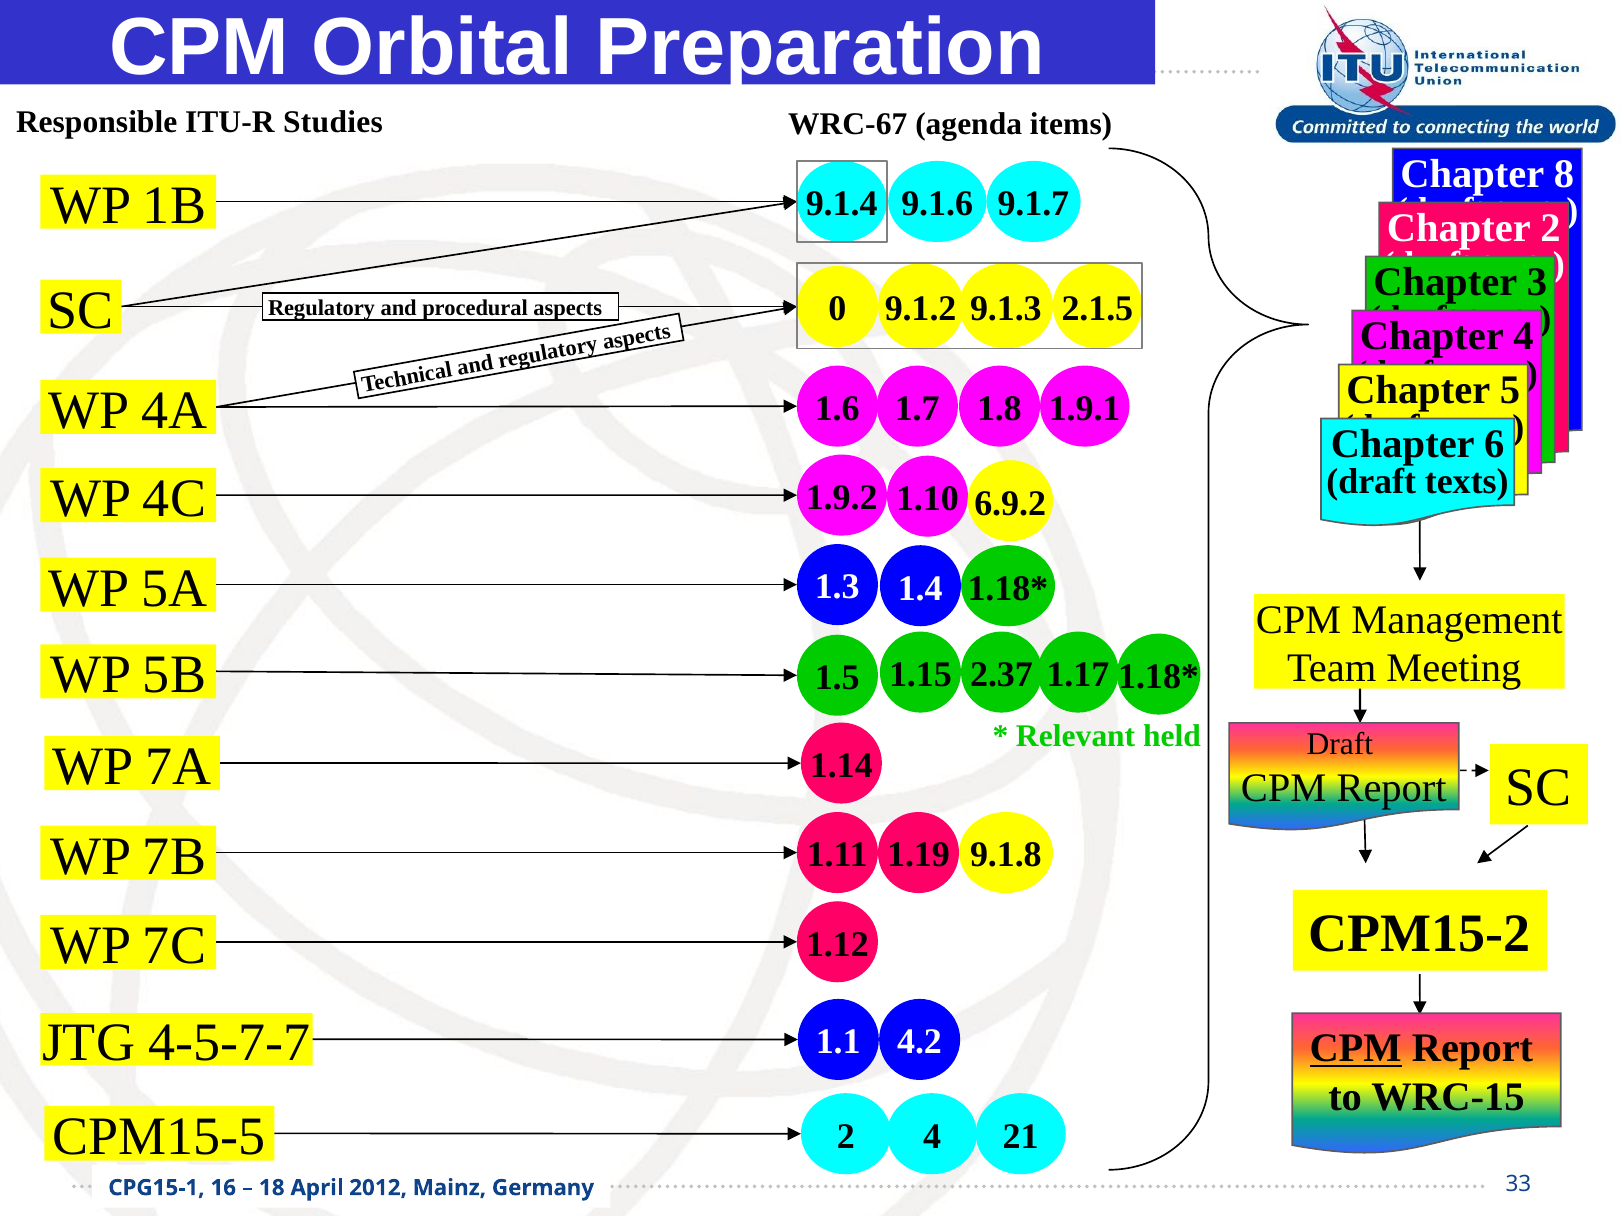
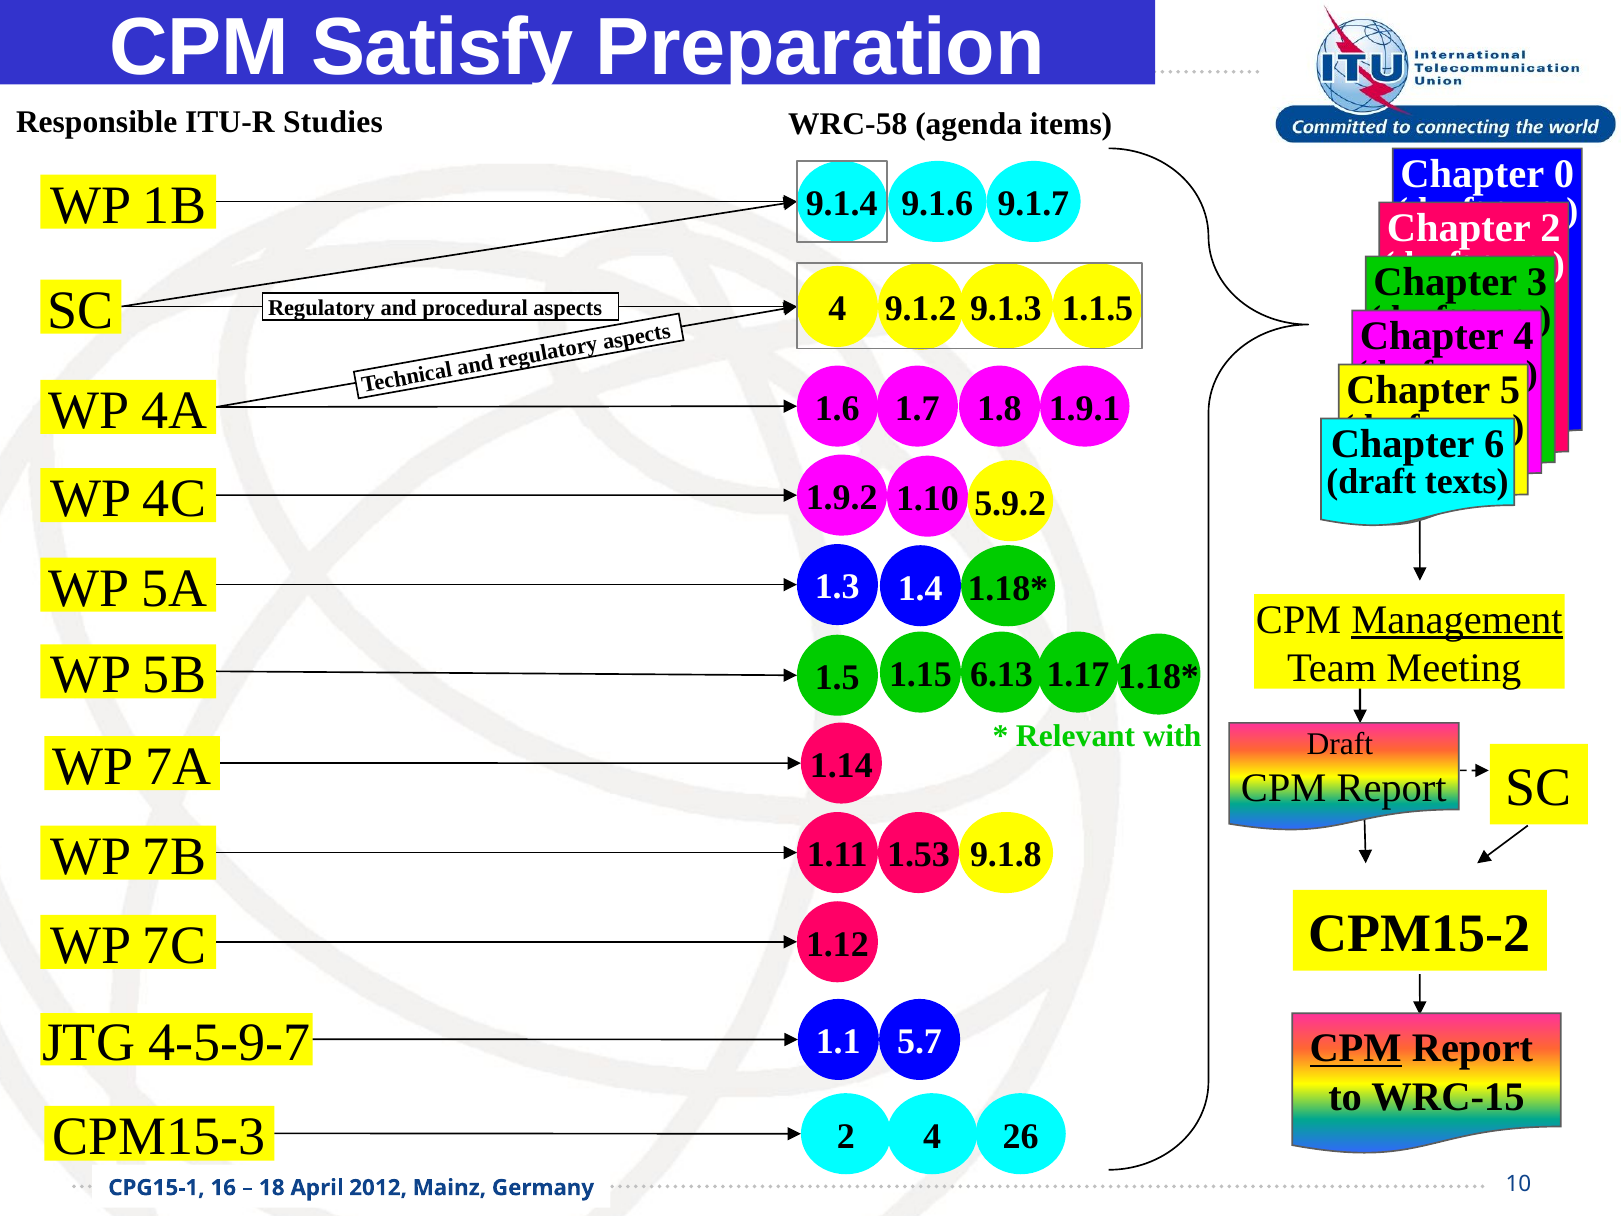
Orbital: Orbital -> Satisfy (442, 48)
WRC-67: WRC-67 -> WRC-58 (848, 124)
8: 8 -> 0 (1564, 174)
SC 0: 0 -> 4 (837, 309)
2.1.5: 2.1.5 -> 1.1.5 (1097, 308)
6.9.2: 6.9.2 -> 5.9.2 (1010, 503)
Management underline: none -> present (1457, 620)
2.37: 2.37 -> 6.13 (1002, 674)
held: held -> with (1172, 736)
1.19: 1.19 -> 1.53 (918, 855)
4-5-7-7: 4-5-7-7 -> 4-5-9-7 (230, 1043)
4.2: 4.2 -> 5.7 (920, 1042)
CPM15-5: CPM15-5 -> CPM15-3 (159, 1137)
21: 21 -> 26 (1021, 1136)
33: 33 -> 10 (1519, 1184)
